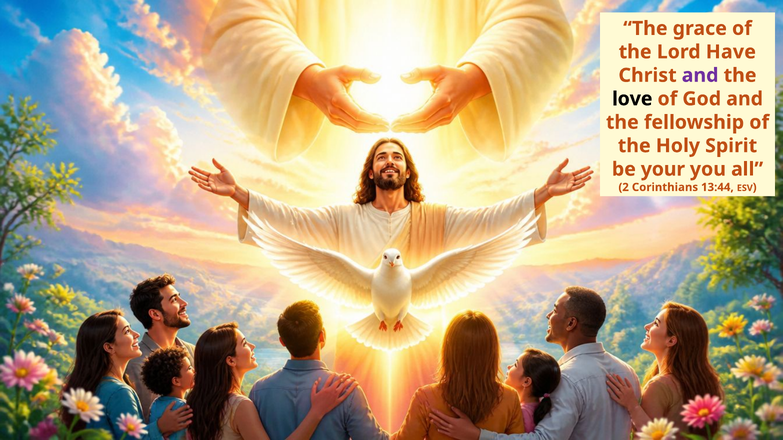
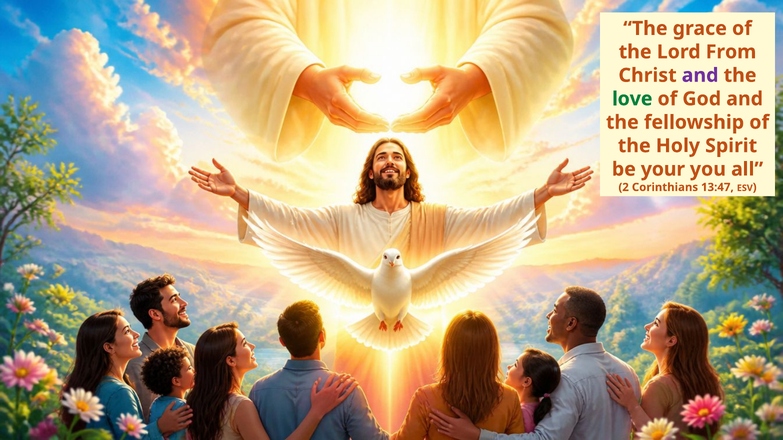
Have: Have -> From (731, 52)
love colour: black -> green (632, 99)
13:44: 13:44 -> 13:47 (717, 187)
